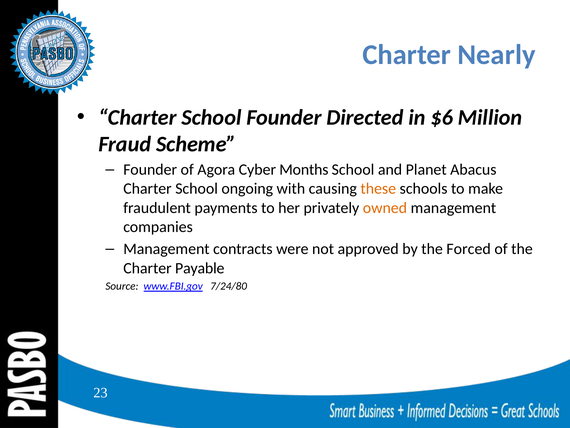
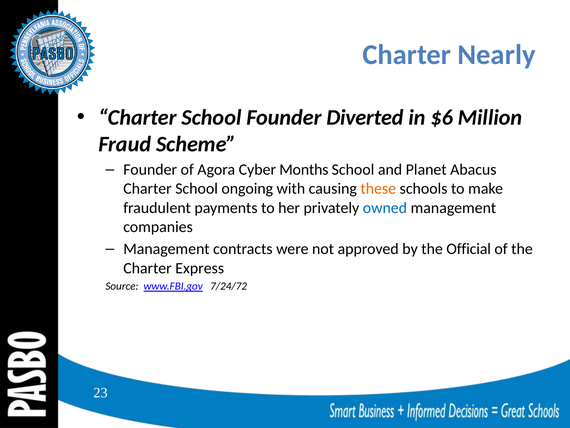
Directed: Directed -> Diverted (365, 117)
owned colour: orange -> blue (385, 208)
Forced: Forced -> Official (469, 249)
Payable: Payable -> Express (200, 268)
7/24/80: 7/24/80 -> 7/24/72 (229, 286)
